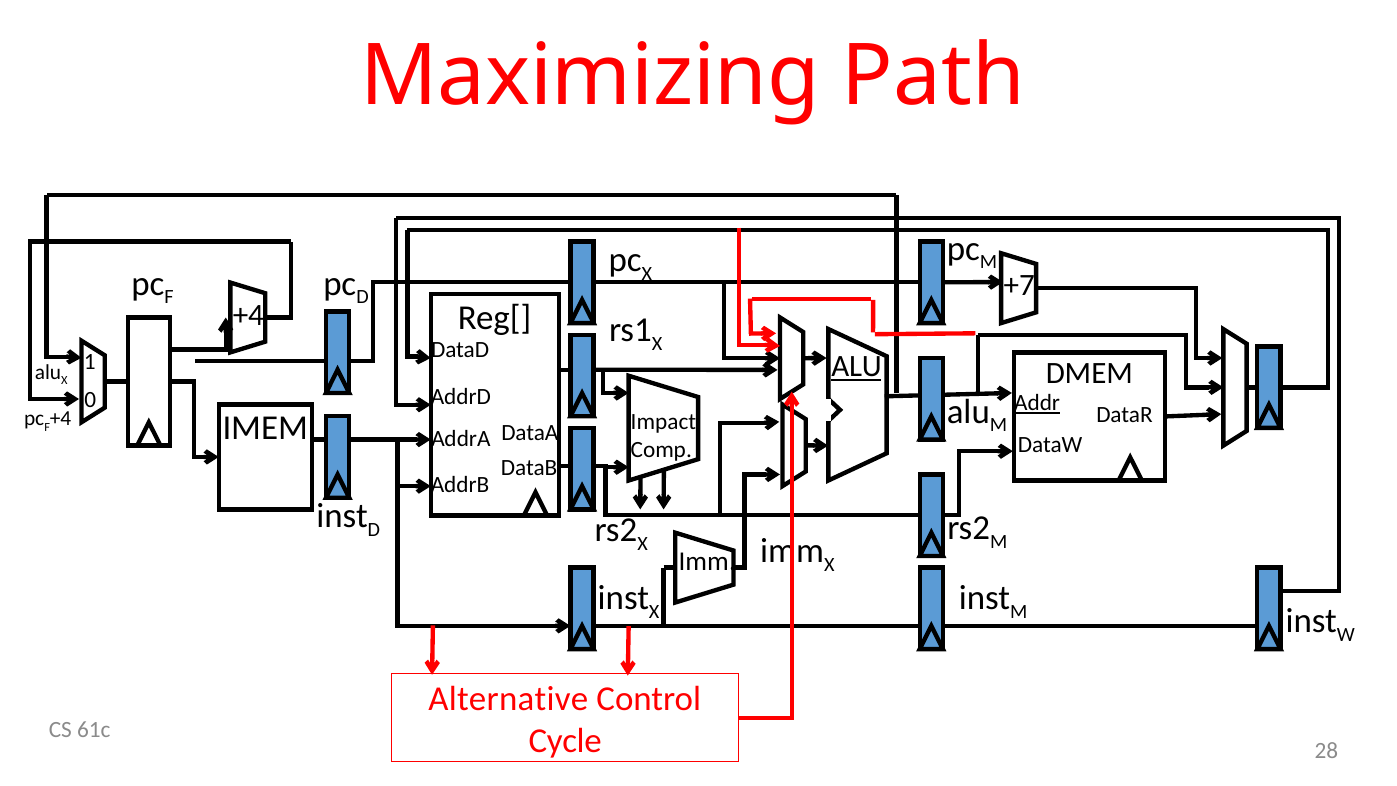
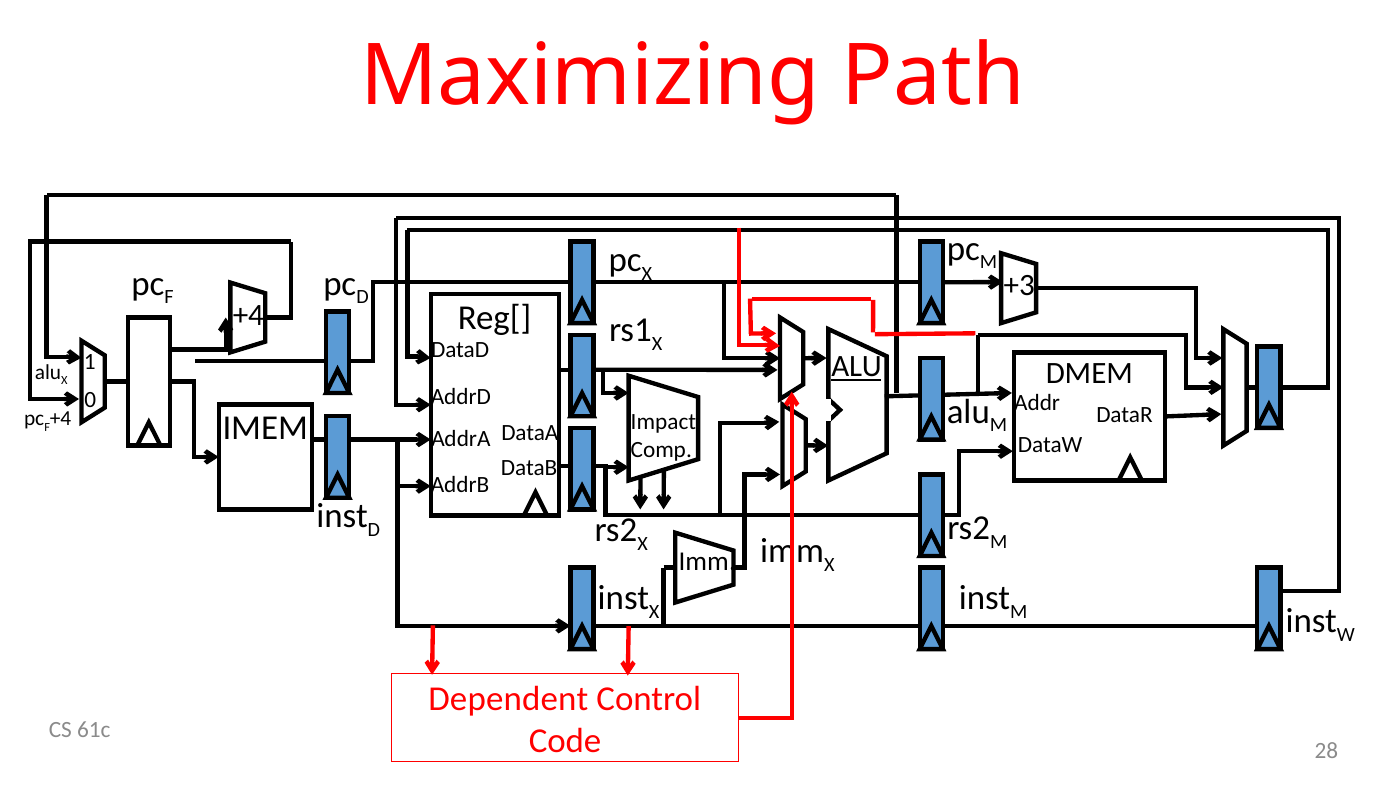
+7: +7 -> +3 (1019, 286)
Addr underline: present -> none (1037, 403)
Alternative: Alternative -> Dependent (508, 699)
Cycle: Cycle -> Code (565, 741)
